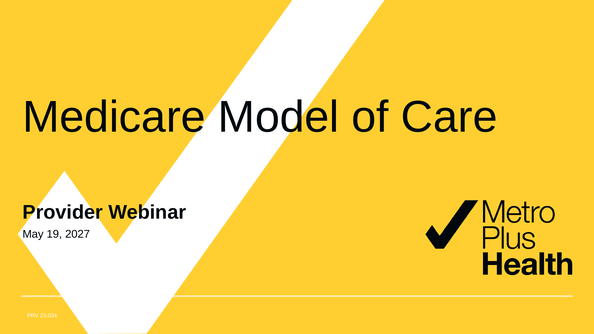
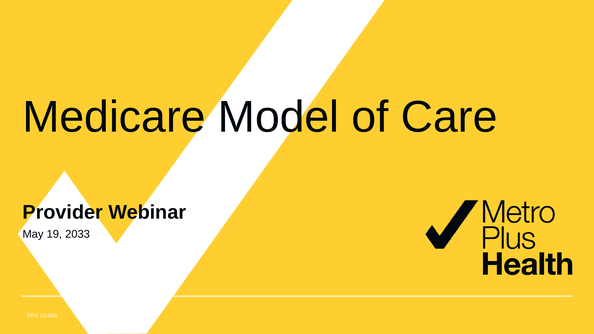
2027: 2027 -> 2033 (78, 234)
